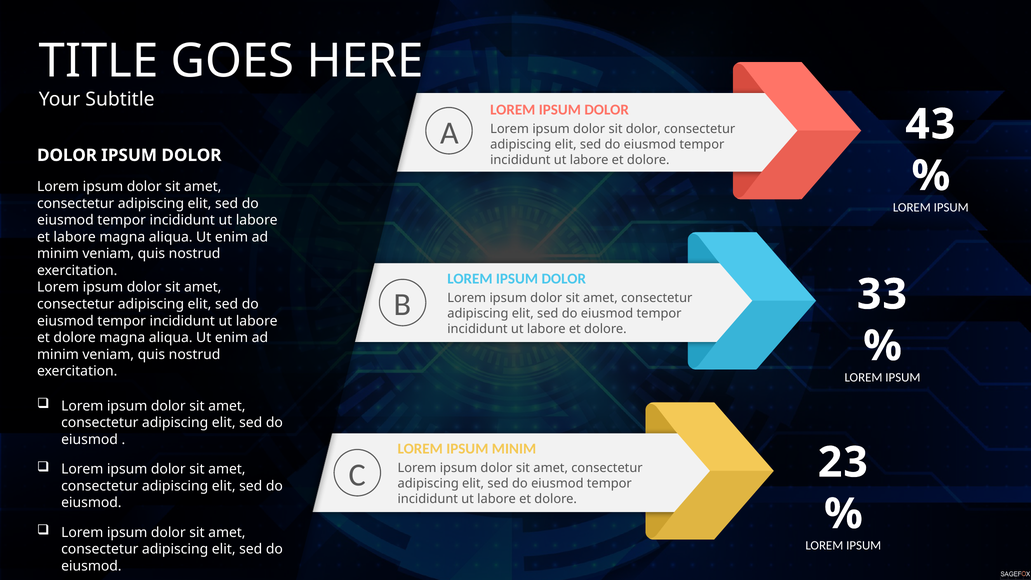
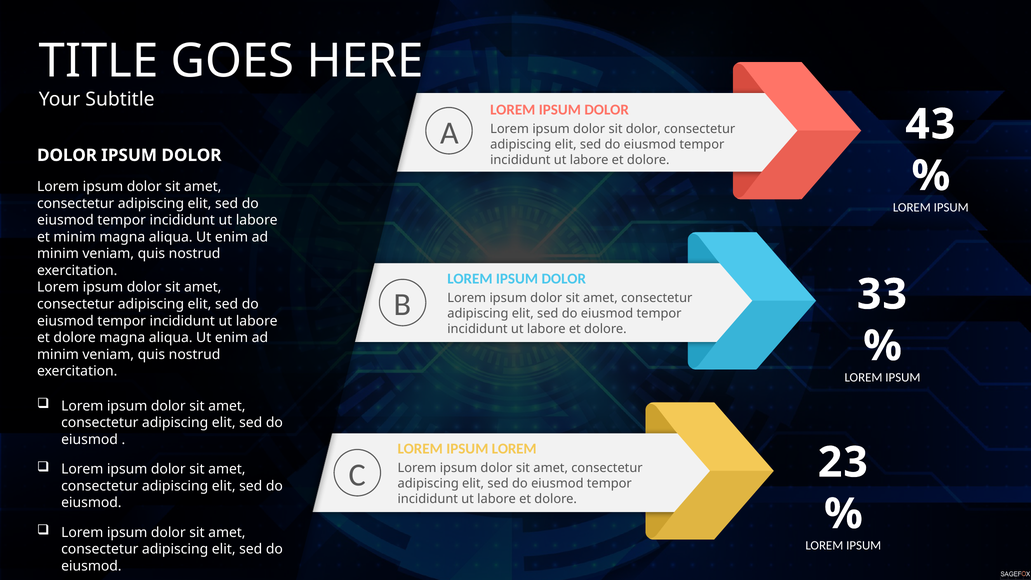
et labore: labore -> minim (75, 237)
IPSUM MINIM: MINIM -> LOREM (514, 449)
